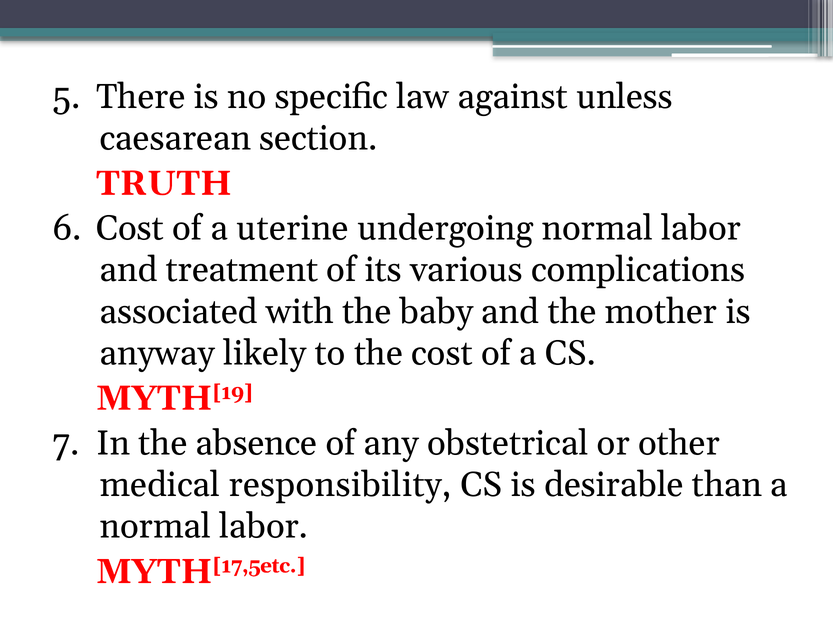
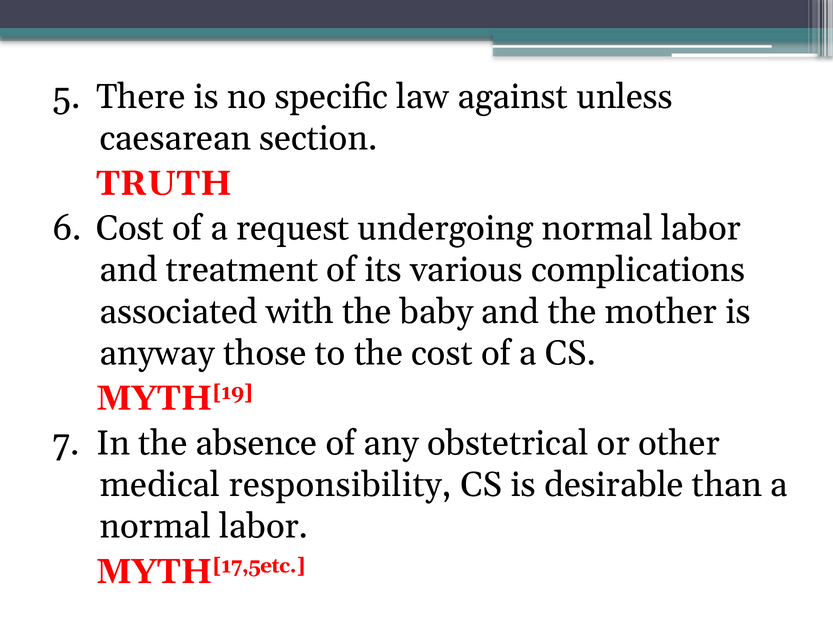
uterine: uterine -> request (293, 229)
likely: likely -> those (265, 354)
